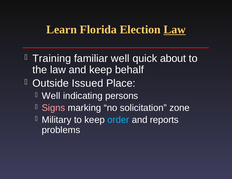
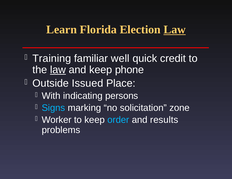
about: about -> credit (173, 58)
law underline: none -> present (58, 70)
behalf: behalf -> phone (129, 70)
Well: Well -> With (51, 96)
Signs colour: pink -> light blue (53, 108)
Military: Military -> Worker (57, 120)
reports: reports -> results (164, 120)
